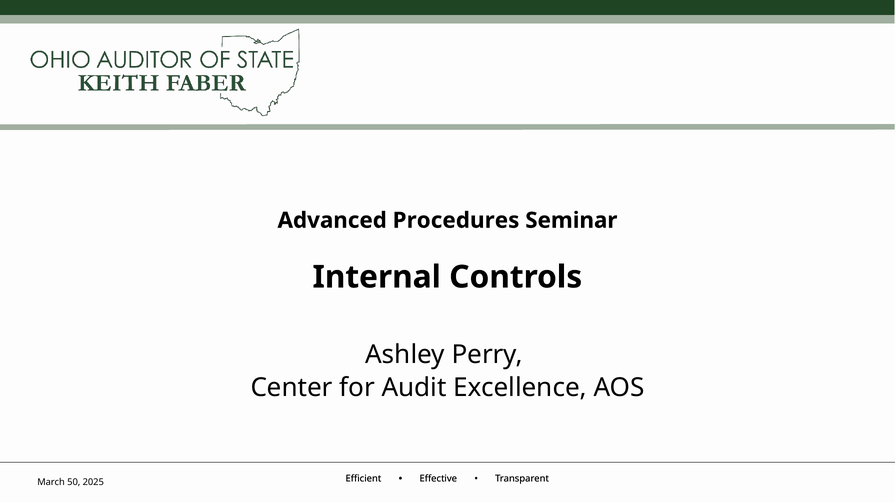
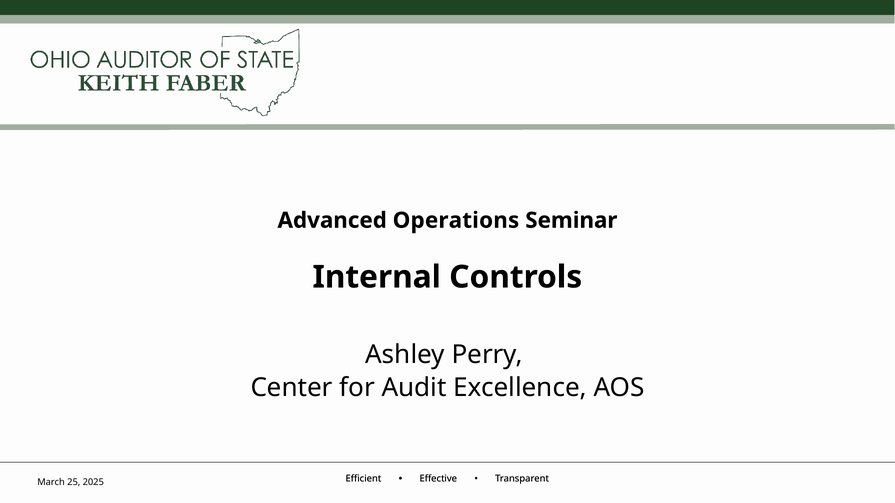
Procedures: Procedures -> Operations (456, 221)
50: 50 -> 25 (74, 483)
